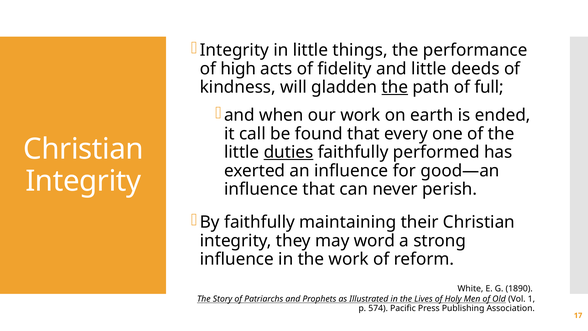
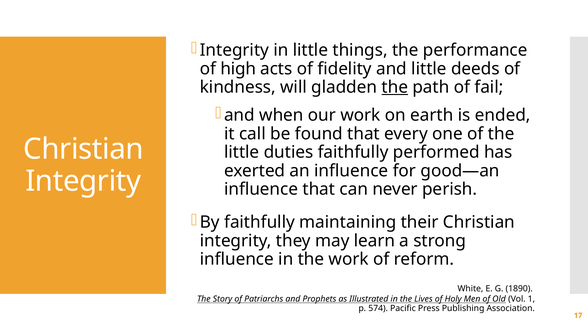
full: full -> fail (489, 87)
duties underline: present -> none (289, 152)
word: word -> learn (374, 241)
